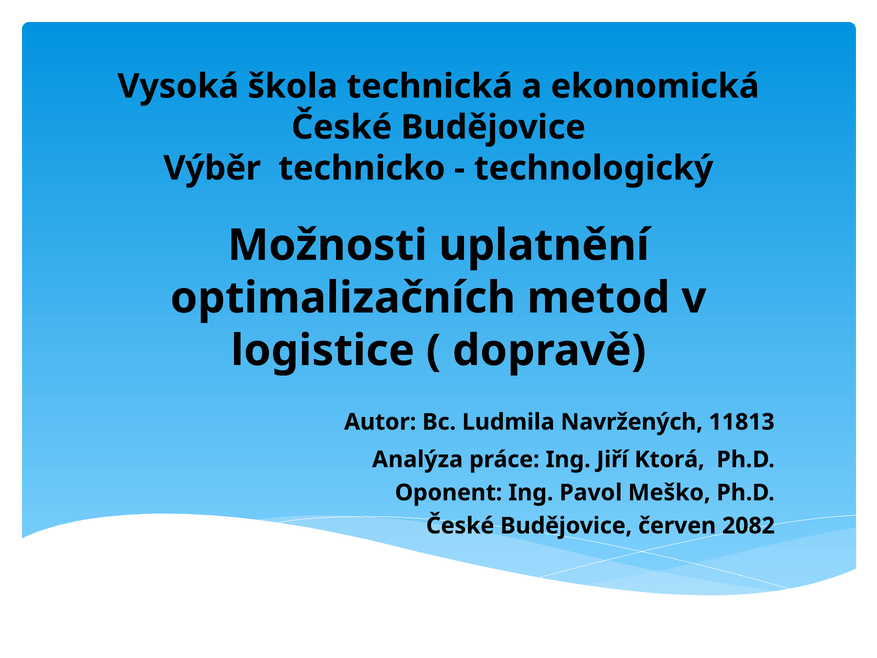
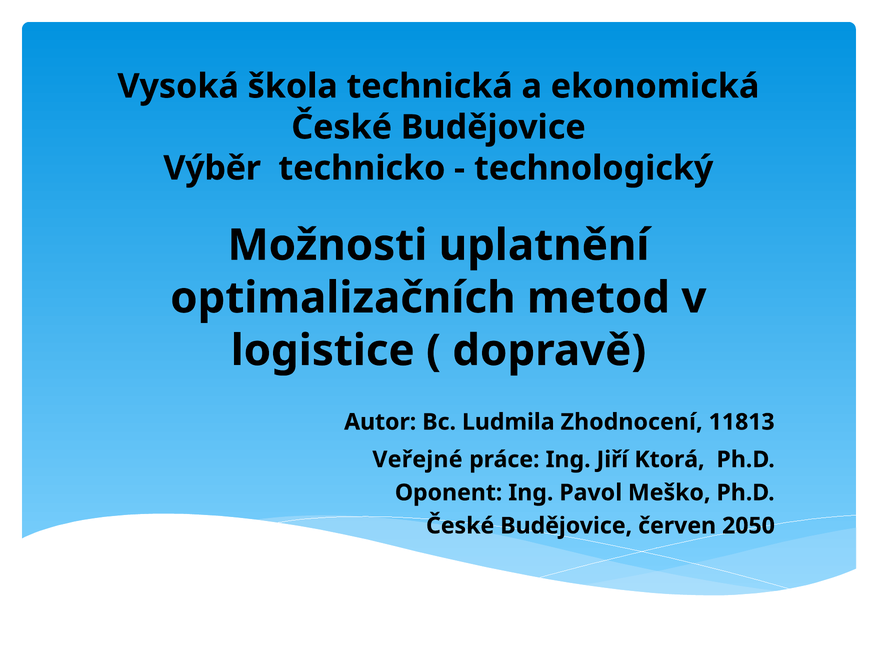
Navržených: Navržených -> Zhodnocení (632, 422)
Analýza: Analýza -> Veřejné (417, 459)
2082: 2082 -> 2050 (748, 526)
